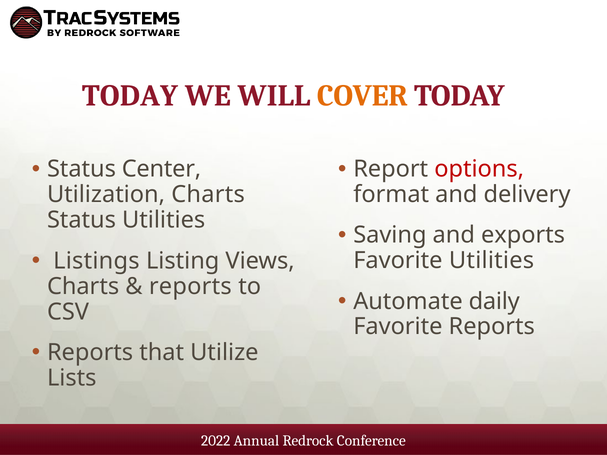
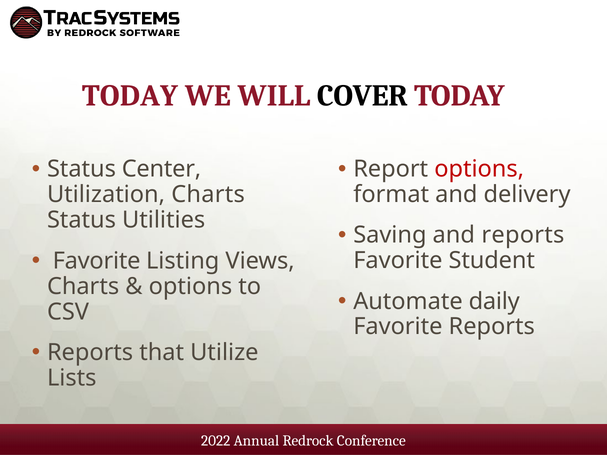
COVER colour: orange -> black (362, 96)
and exports: exports -> reports (523, 235)
Listings: Listings -> Favorite (97, 261)
Favorite Utilities: Utilities -> Student (492, 261)
reports: reports -> options (190, 286)
